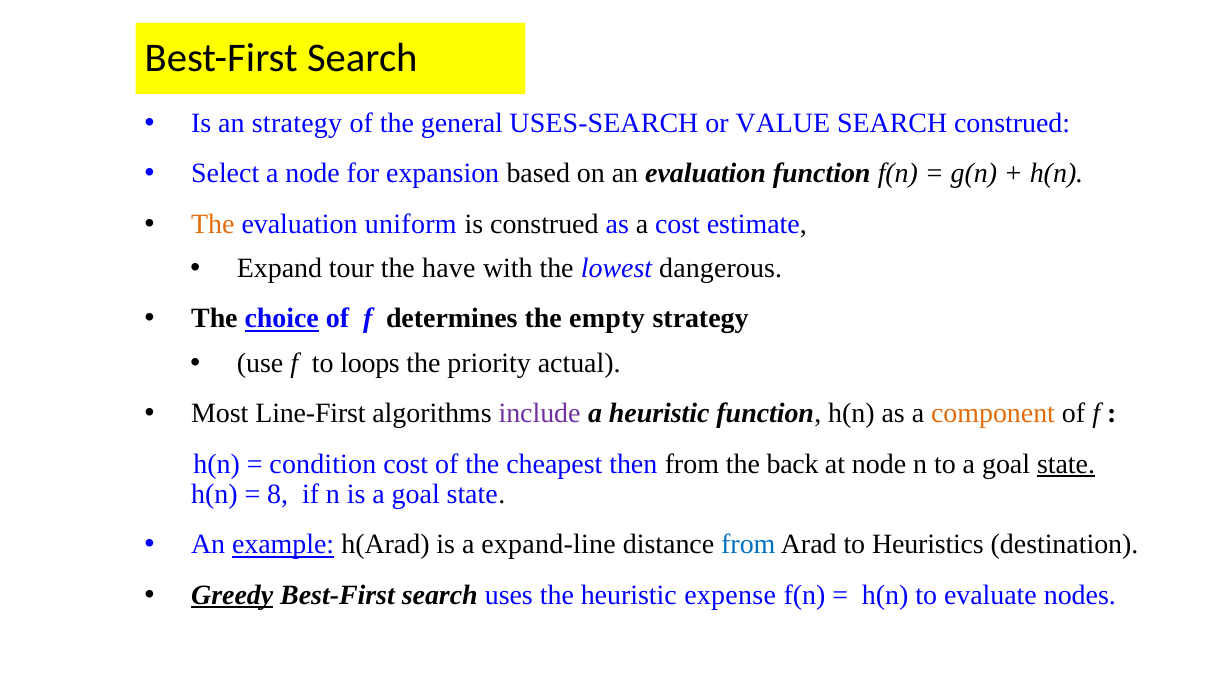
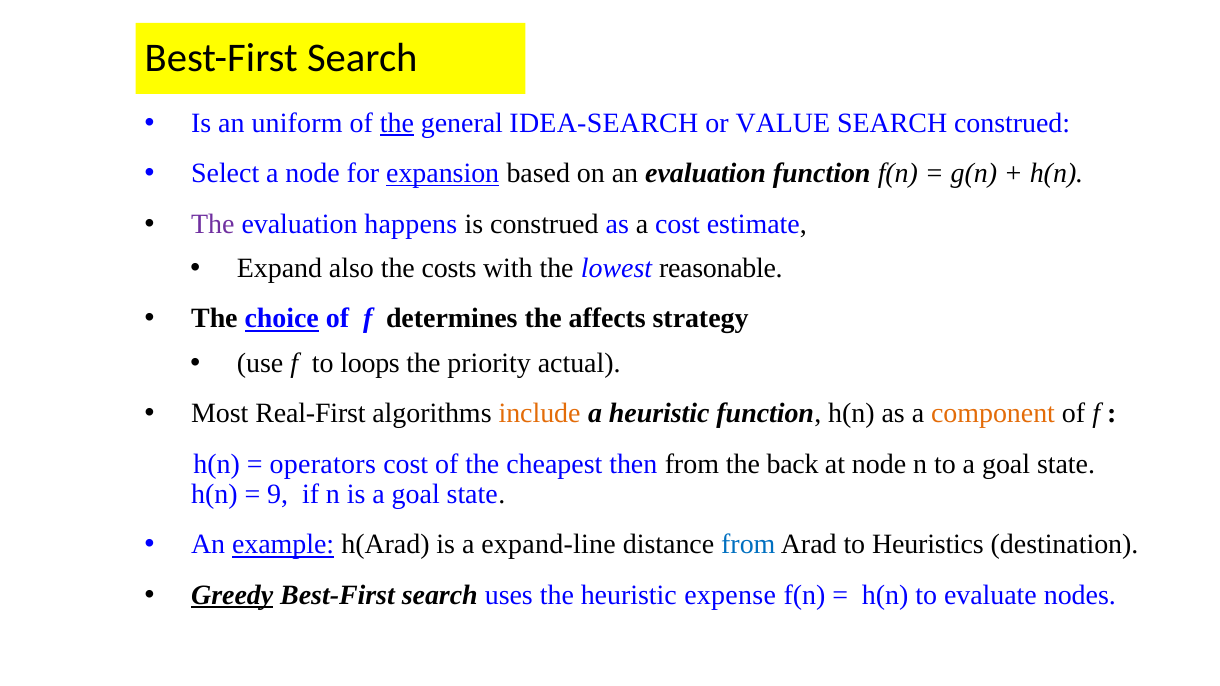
an strategy: strategy -> uniform (297, 123)
the underline: none -> present (397, 123)
USES-SEARCH: USES-SEARCH -> IDEA-SEARCH (604, 123)
expansion underline: none -> present (443, 174)
The colour: orange -> purple (213, 224)
uniform: uniform -> happens (411, 224)
tour: tour -> also (351, 268)
have: have -> costs (449, 268)
dangerous: dangerous -> reasonable (721, 268)
empty: empty -> affects (607, 319)
Line-First: Line-First -> Real-First (311, 414)
include colour: purple -> orange (540, 414)
condition: condition -> operators (323, 464)
state underline: present -> none (1066, 464)
8: 8 -> 9 (278, 494)
